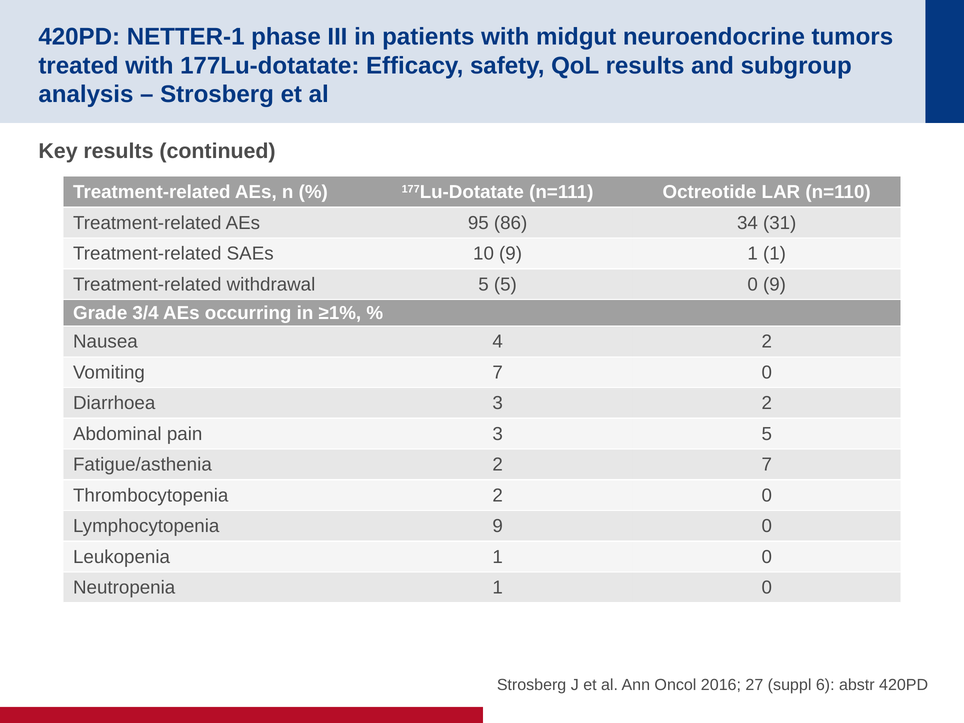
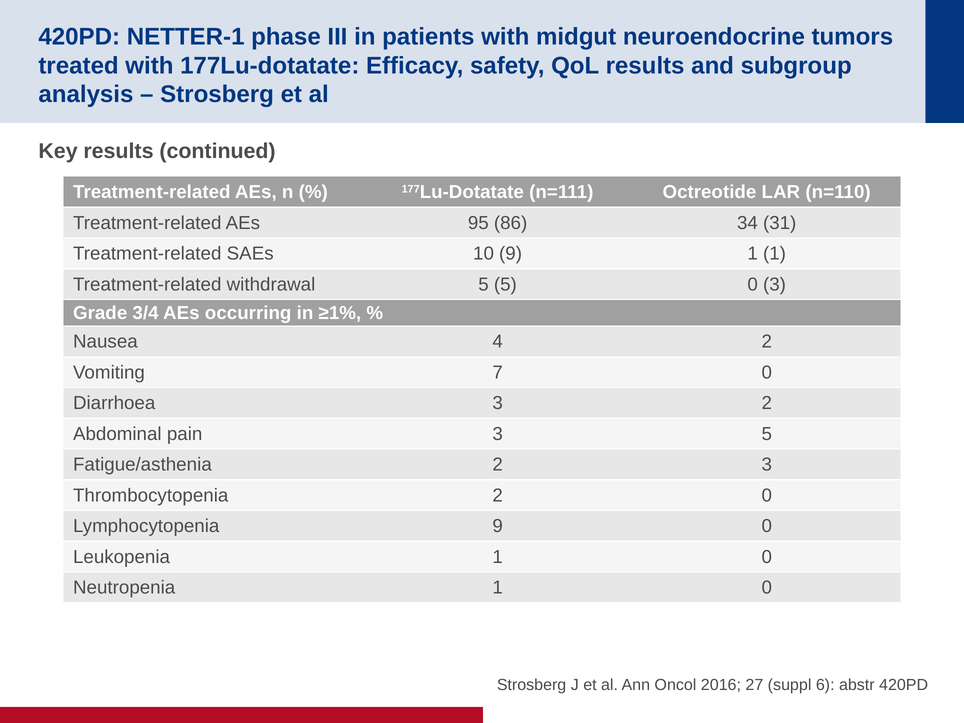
0 9: 9 -> 3 (774, 284)
2 7: 7 -> 3 (767, 465)
